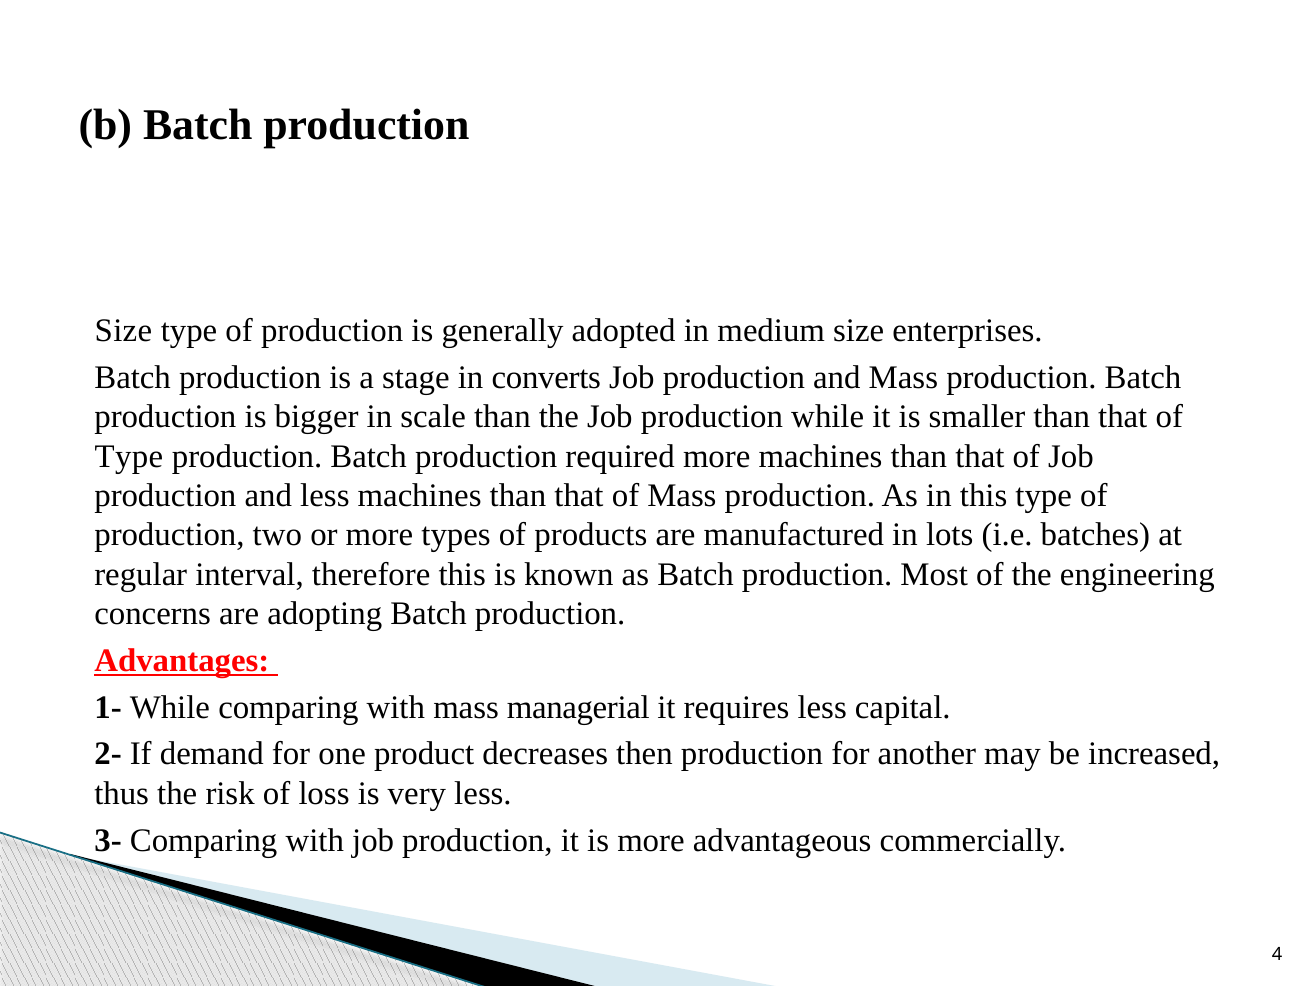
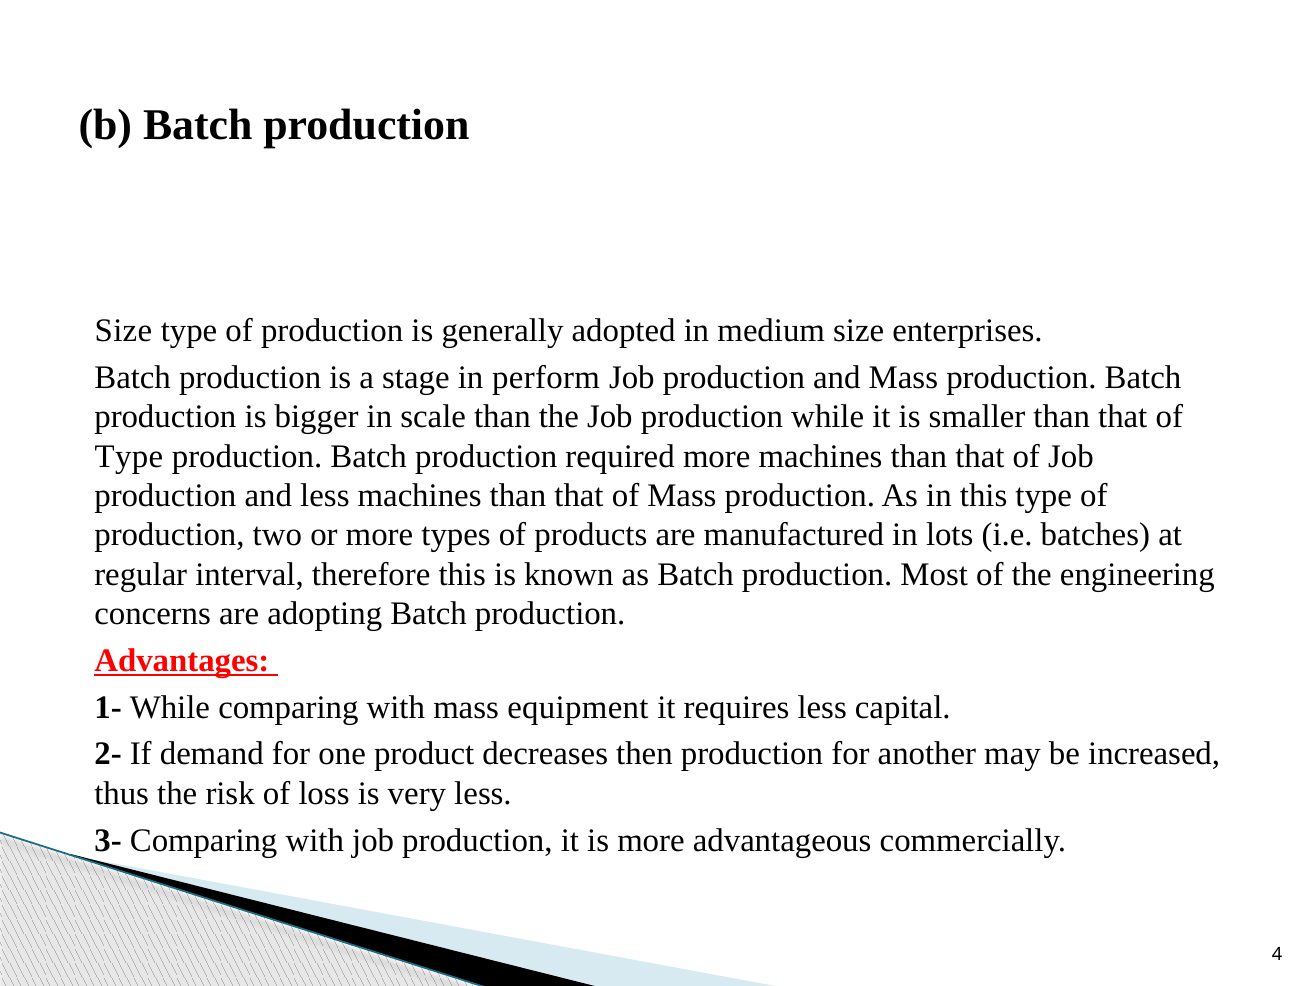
converts: converts -> perform (546, 377)
managerial: managerial -> equipment (578, 707)
